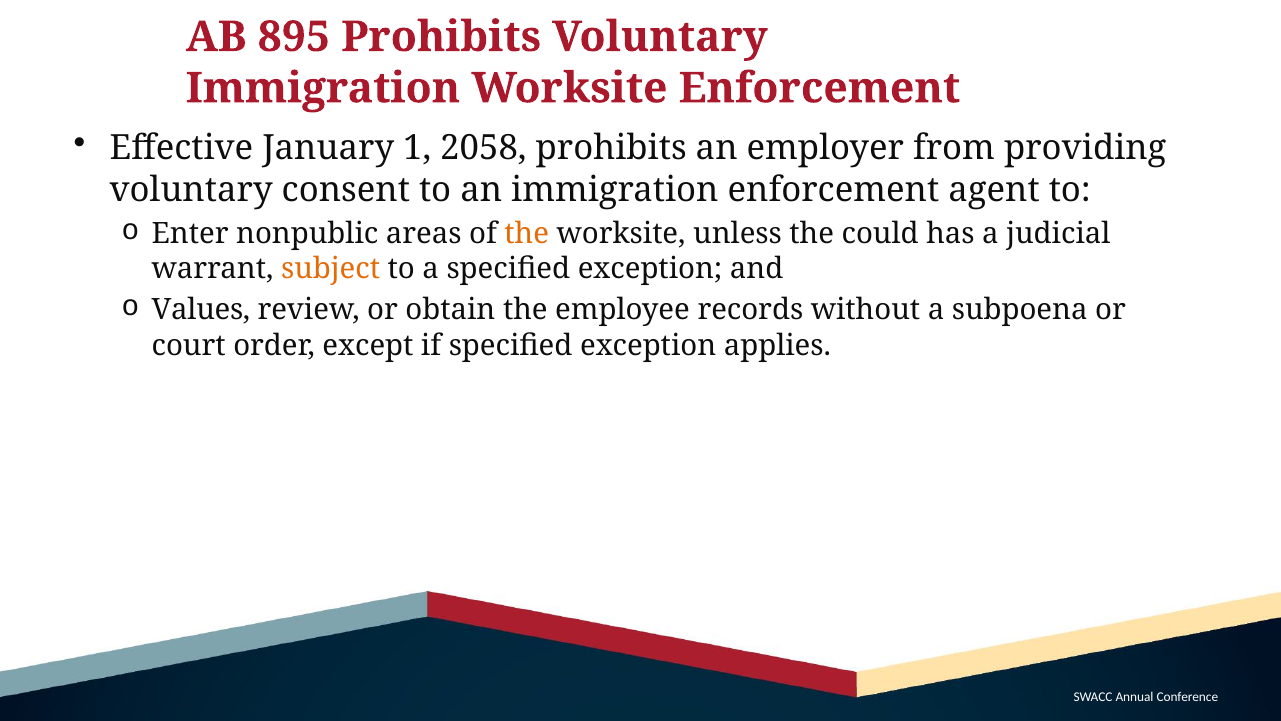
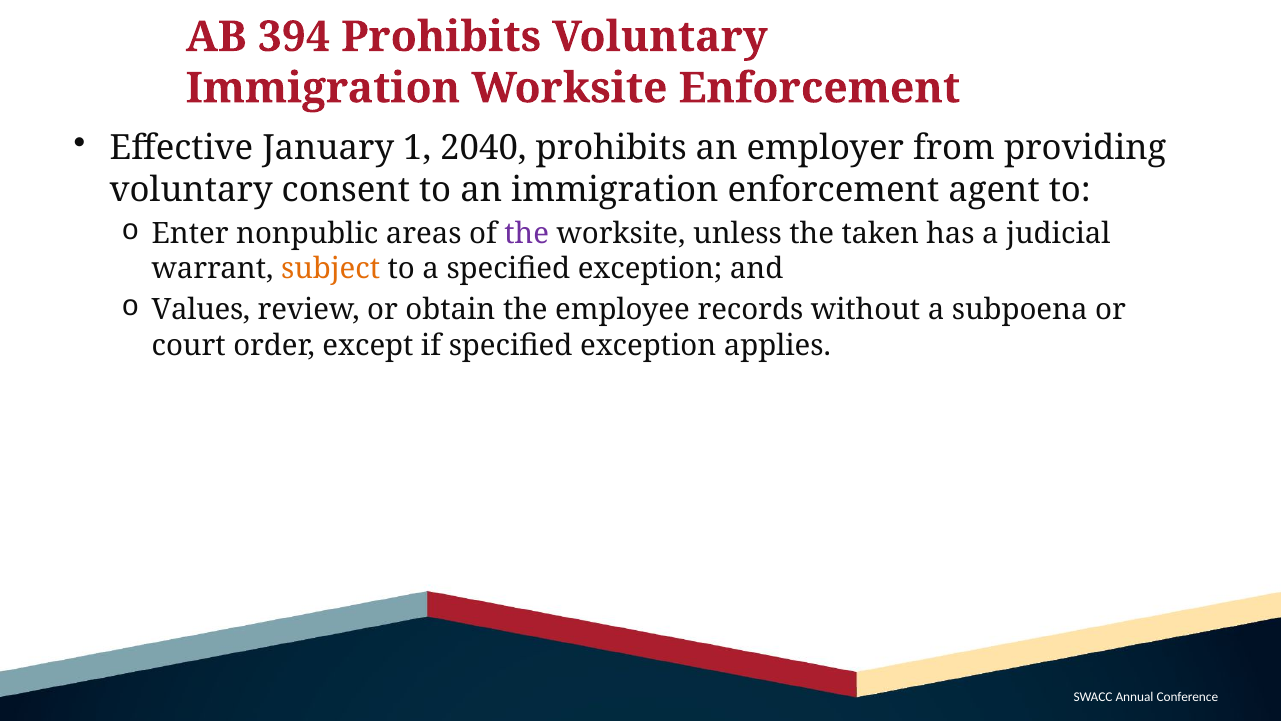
895: 895 -> 394 (294, 37)
2058: 2058 -> 2040 (483, 148)
the colour: orange -> purple (527, 234)
could: could -> taken (880, 234)
